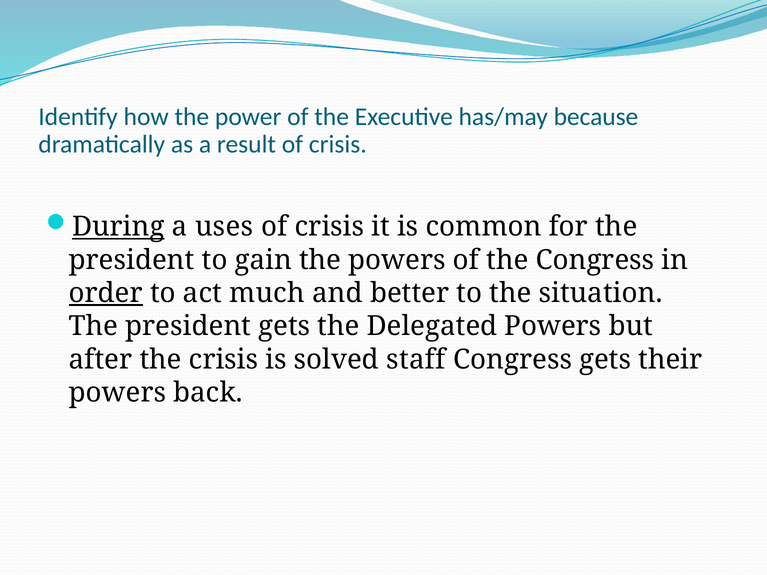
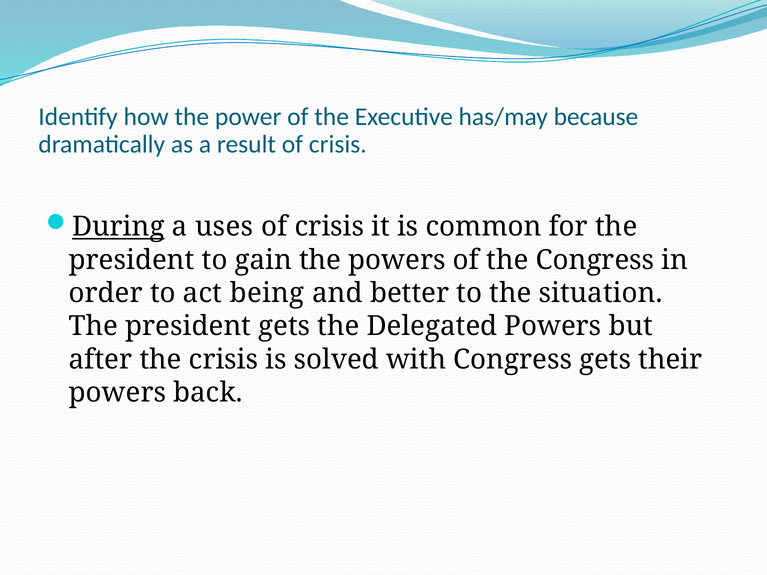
order underline: present -> none (106, 293)
much: much -> being (267, 293)
staff: staff -> with (416, 360)
